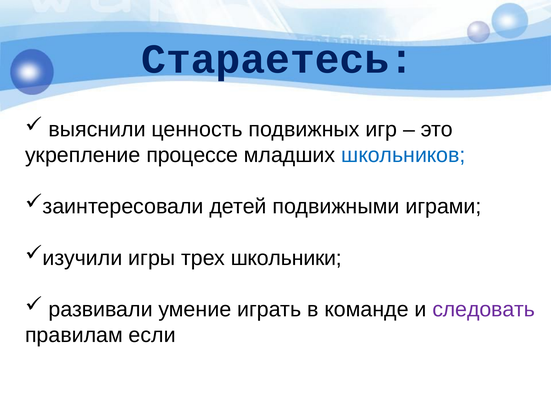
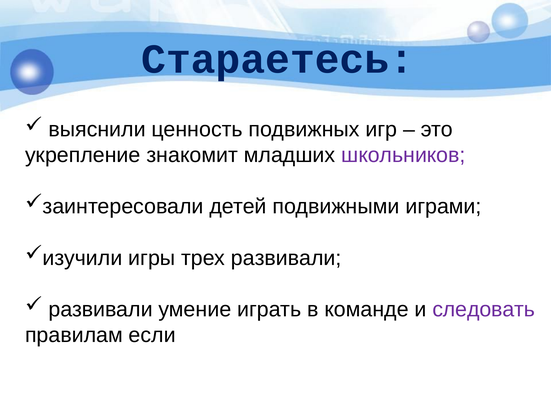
процессе: процессе -> знакомит (192, 155)
школьников colour: blue -> purple (403, 155)
трех школьники: школьники -> развивали (286, 258)
